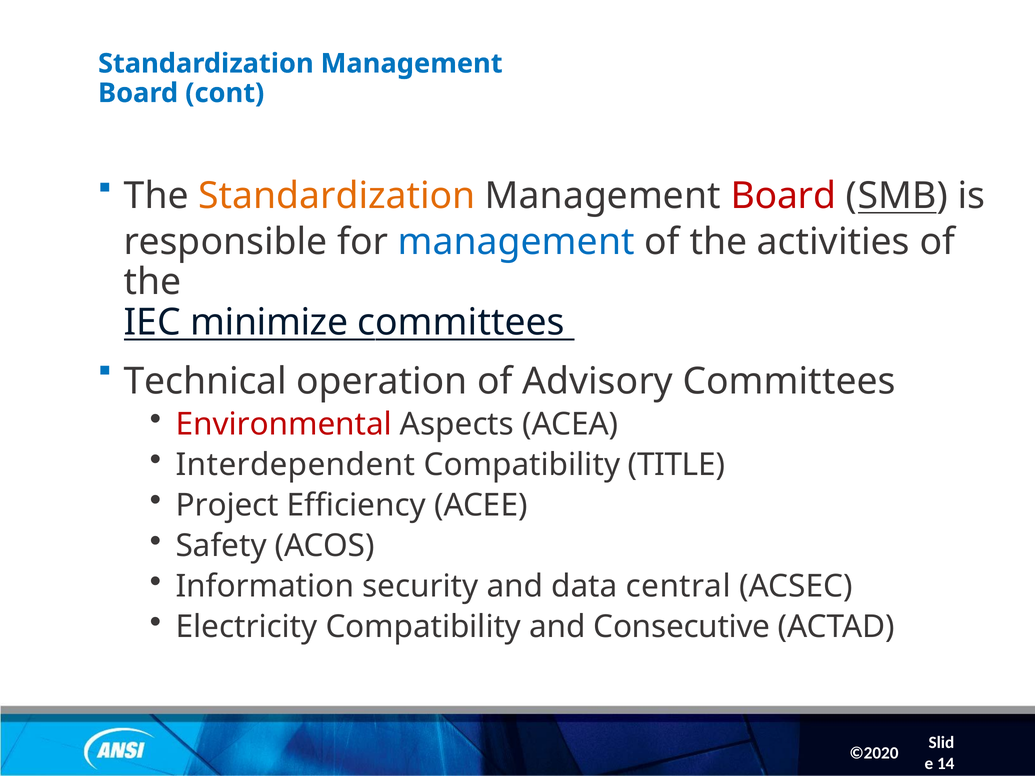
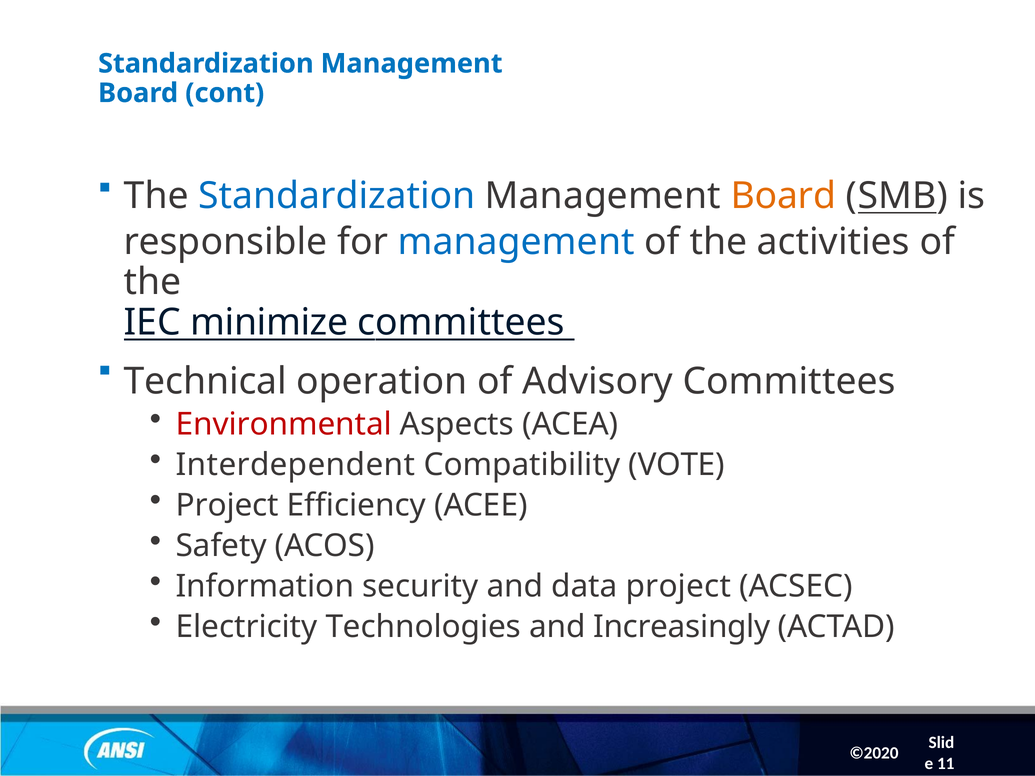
Standardization colour: orange -> blue (337, 196)
Board colour: red -> orange (783, 196)
TITLE: TITLE -> VOTE (676, 465)
data central: central -> project (678, 587)
Electricity Compatibility: Compatibility -> Technologies (423, 627)
Consecutive: Consecutive -> Increasingly (682, 627)
14: 14 -> 11 (946, 764)
